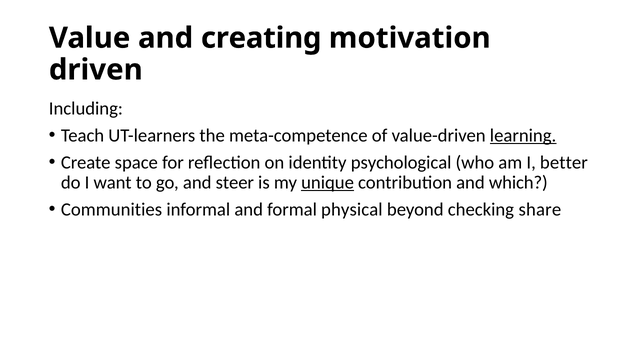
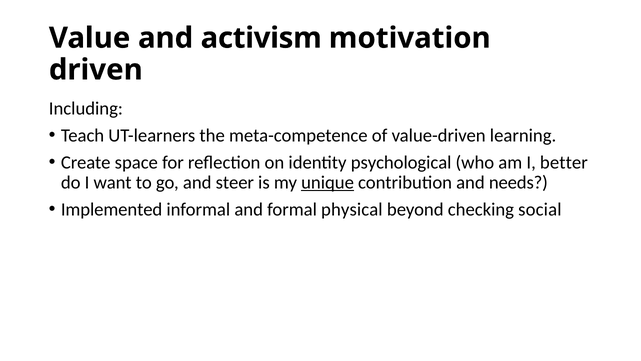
creating: creating -> activism (261, 38)
learning underline: present -> none (523, 135)
which: which -> needs (518, 182)
Communities: Communities -> Implemented (112, 209)
share: share -> social (540, 209)
